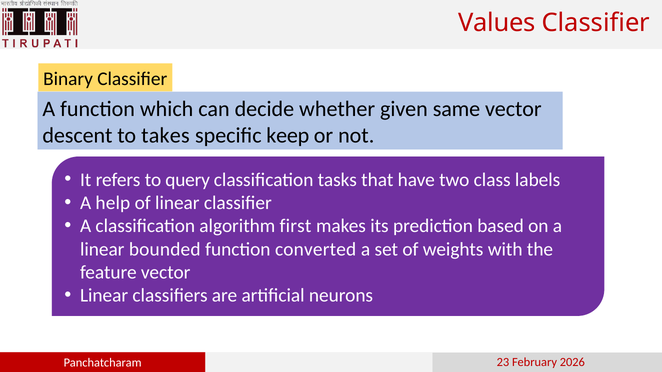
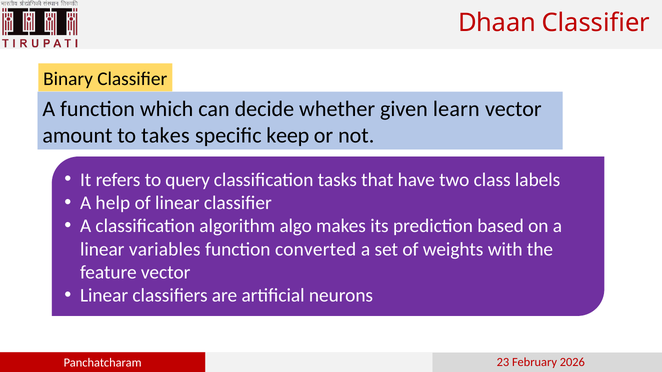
Values: Values -> Dhaan (497, 23)
same: same -> learn (456, 109)
descent: descent -> amount (77, 135)
first: first -> algo (296, 226)
bounded: bounded -> variables (165, 249)
